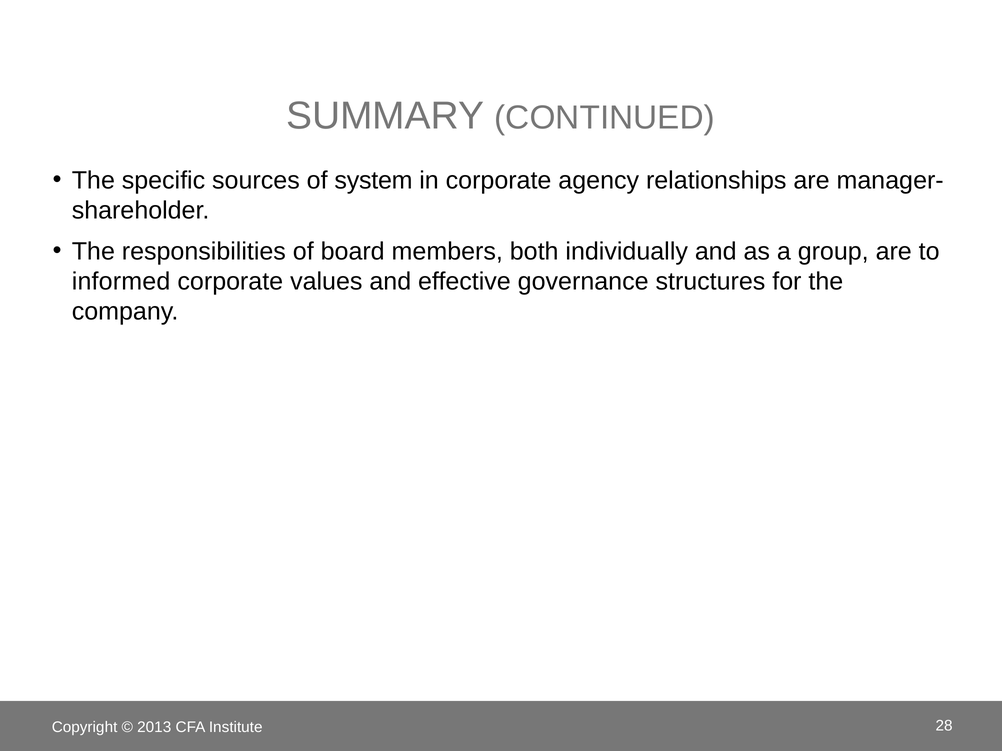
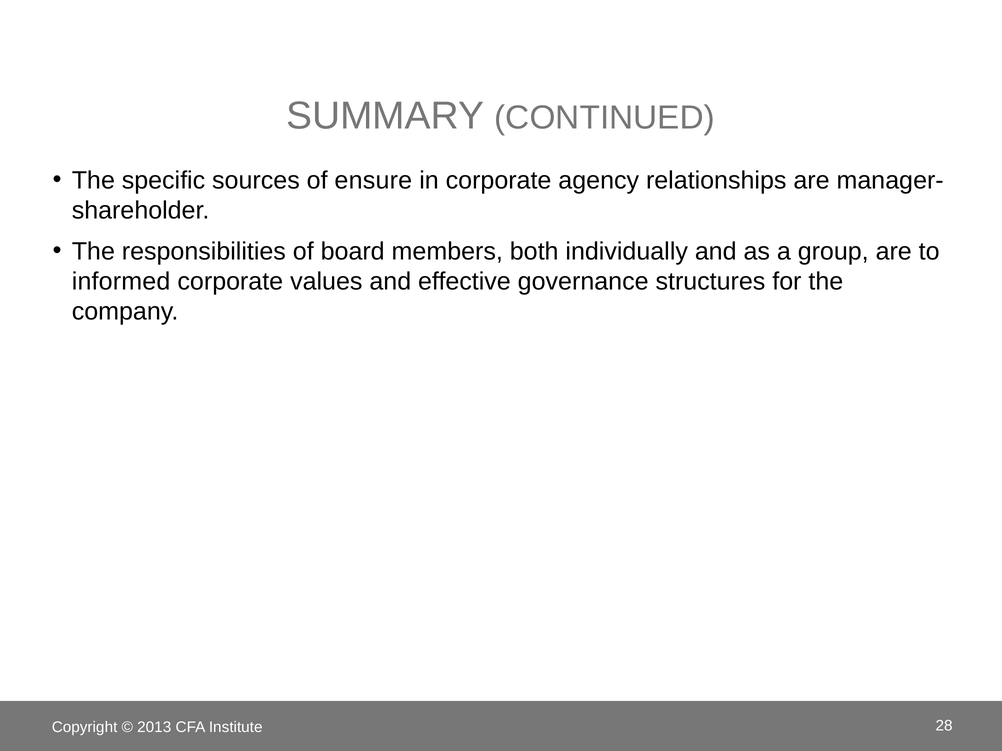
system: system -> ensure (373, 180)
